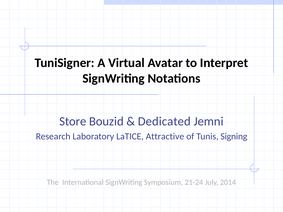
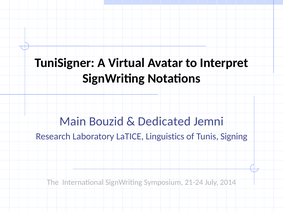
Store: Store -> Main (73, 122)
Attractive: Attractive -> Linguistics (165, 137)
